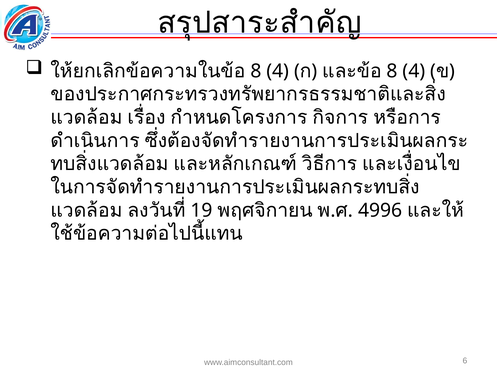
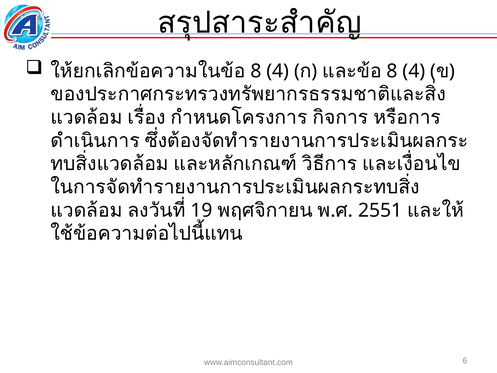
4996: 4996 -> 2551 (380, 210)
